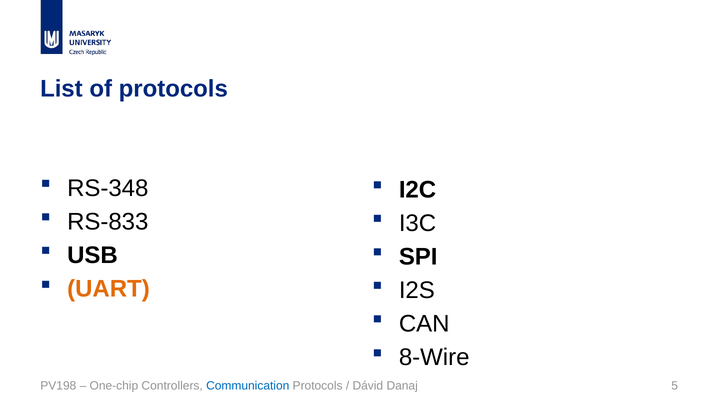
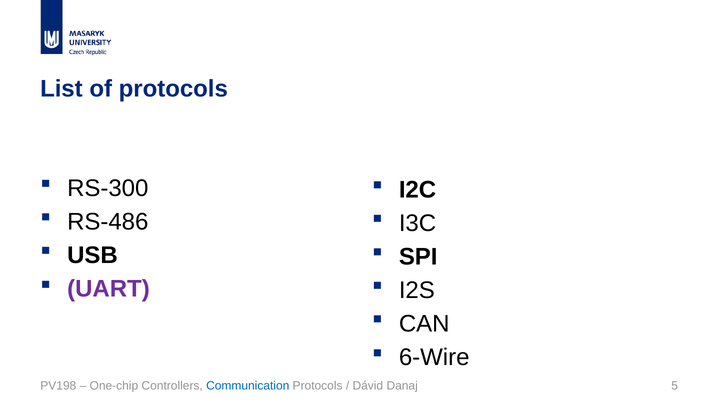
RS-348: RS-348 -> RS-300 (108, 188)
RS-833: RS-833 -> RS-486 (108, 222)
UART colour: orange -> purple (108, 289)
8-Wire: 8-Wire -> 6-Wire (434, 358)
